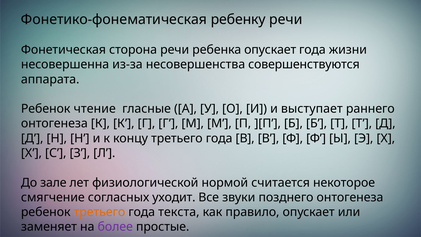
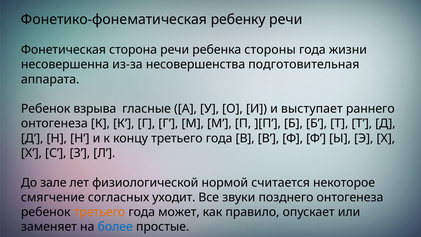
ребенка опускает: опускает -> стороны (270, 50)
совершенствуются: совершенствуются -> подготовительная (304, 65)
чтение: чтение -> взрыва (95, 109)
текста: текста -> может (179, 212)
более colour: purple -> blue (115, 227)
